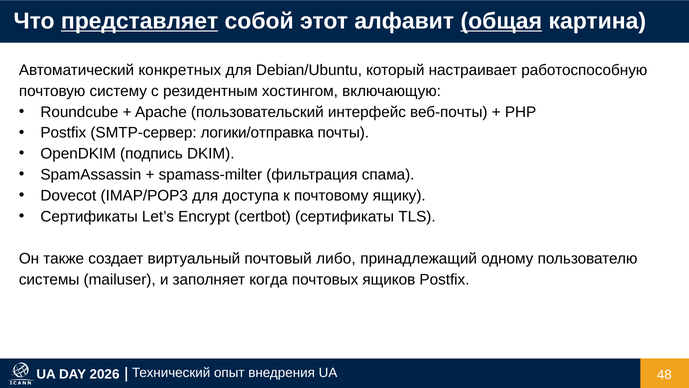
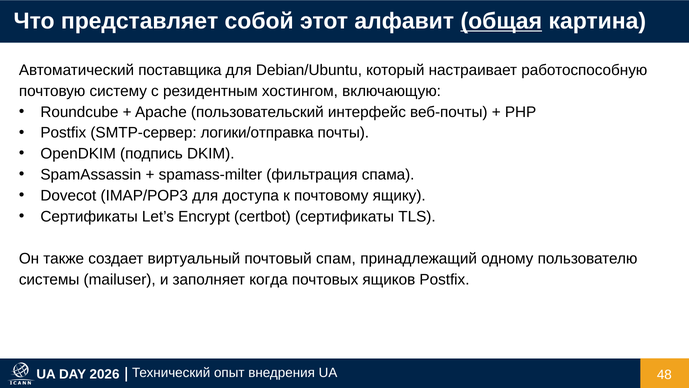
представляет underline: present -> none (140, 21)
конкретных: конкретных -> поставщика (180, 70)
либо: либо -> спам (336, 258)
